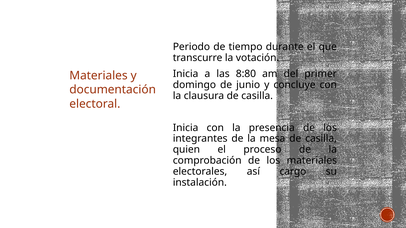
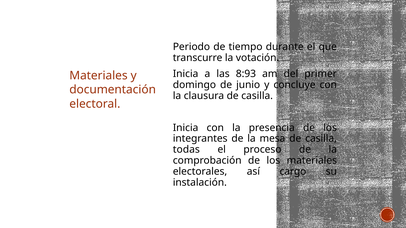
8:80: 8:80 -> 8:93 (246, 74)
quien: quien -> todas (186, 150)
